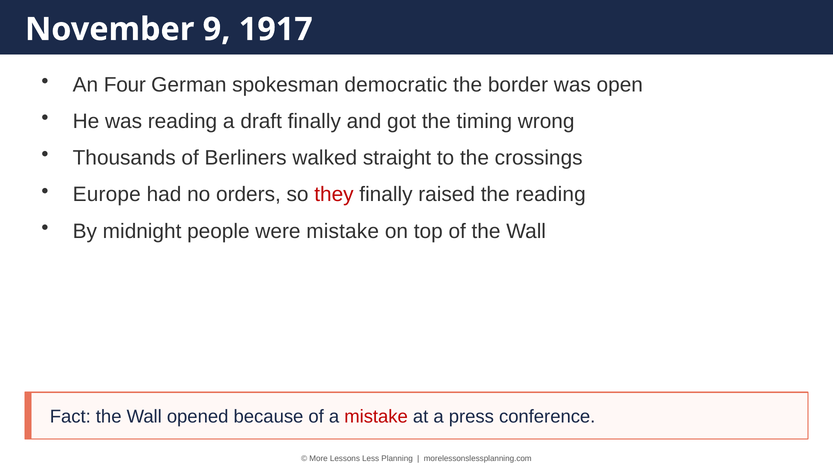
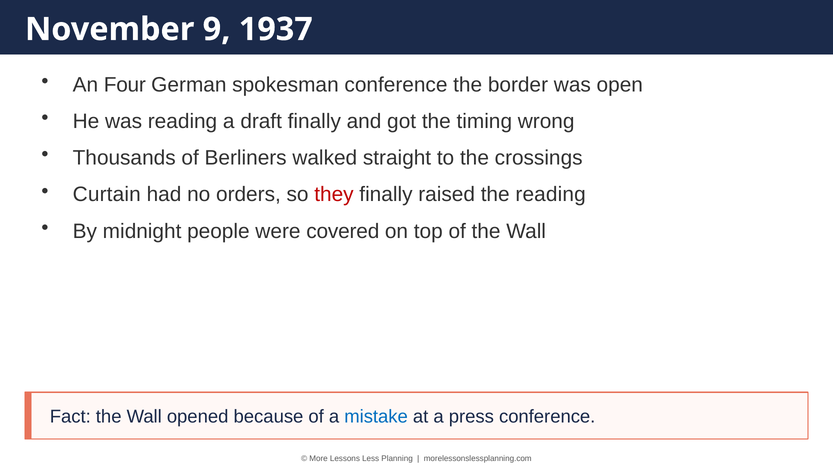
1917: 1917 -> 1937 (276, 29)
spokesman democratic: democratic -> conference (396, 85)
Europe: Europe -> Curtain (107, 194)
were mistake: mistake -> covered (343, 231)
mistake colour: red -> blue (376, 416)
